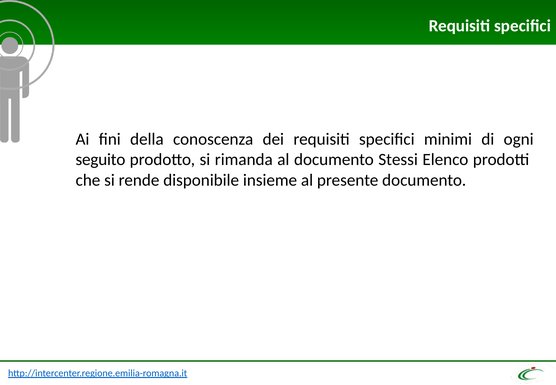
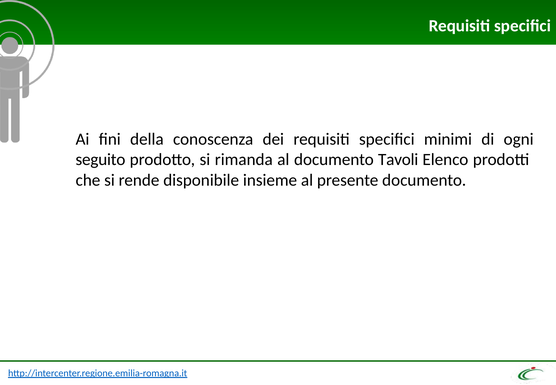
Stessi: Stessi -> Tavoli (398, 160)
